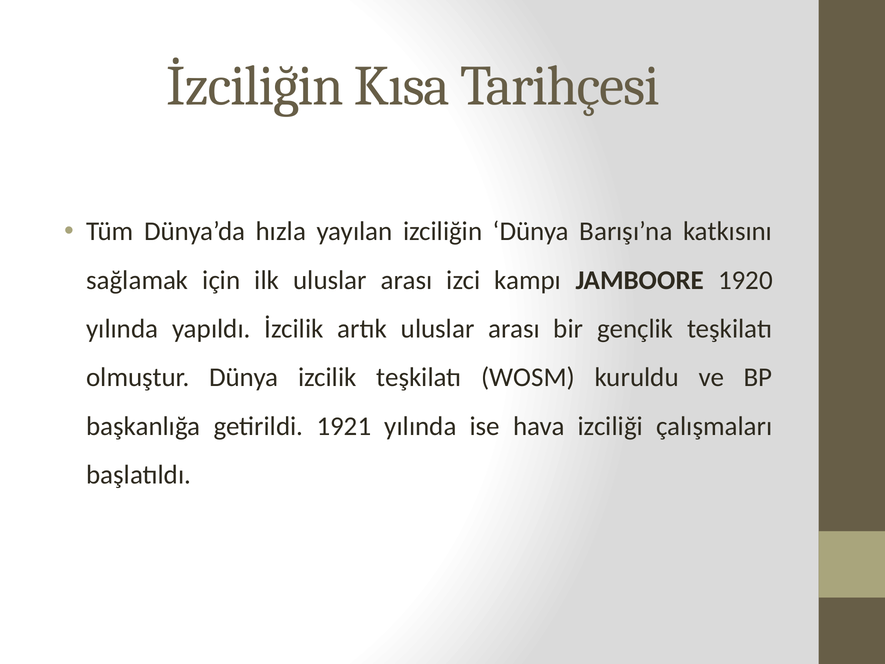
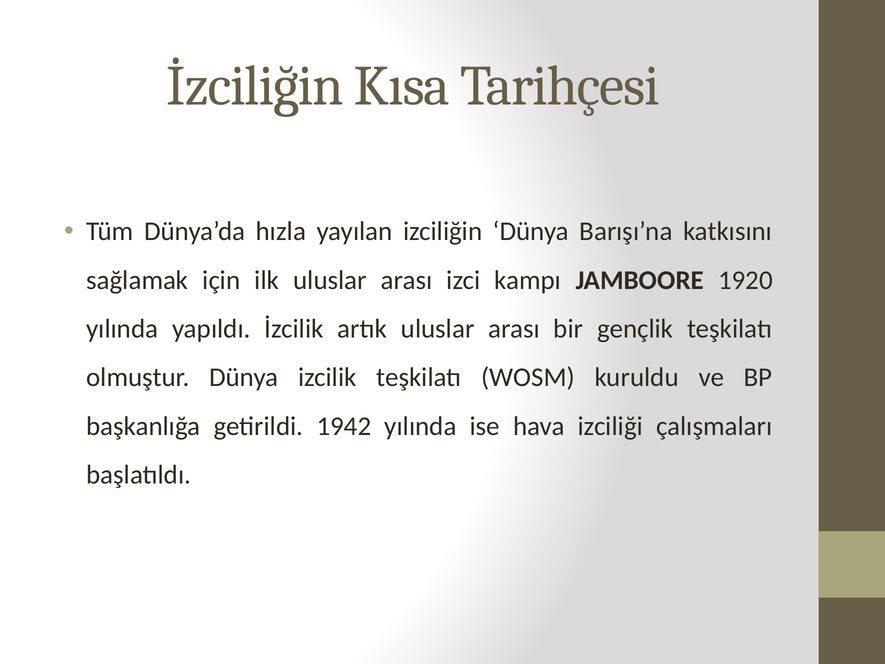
1921: 1921 -> 1942 (344, 426)
